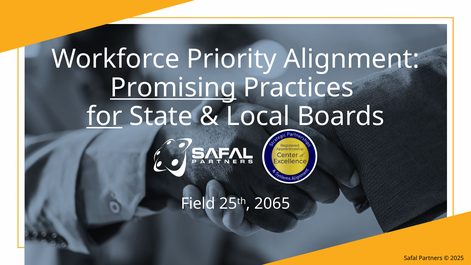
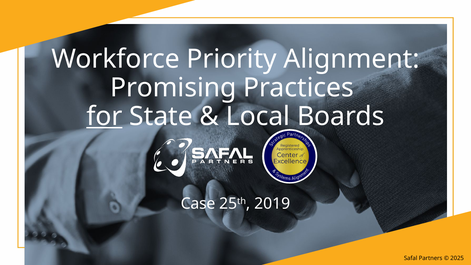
Promising underline: present -> none (173, 88)
Field: Field -> Case (198, 203)
2065: 2065 -> 2019 (272, 203)
